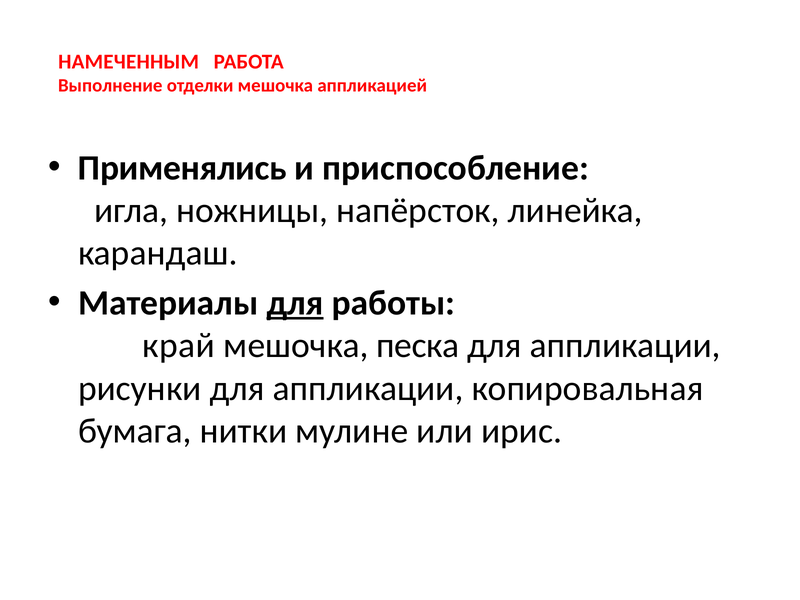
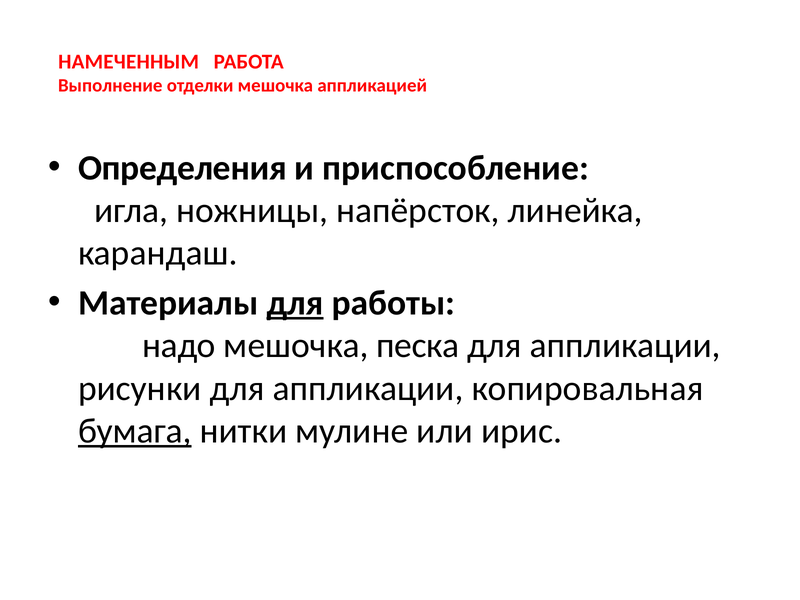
Применялись: Применялись -> Определения (182, 168)
край: край -> надо (179, 346)
бумага underline: none -> present (135, 431)
